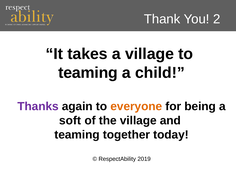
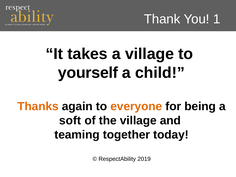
2: 2 -> 1 (217, 19)
teaming: teaming -> yourself (88, 73)
Thanks colour: purple -> orange (38, 106)
